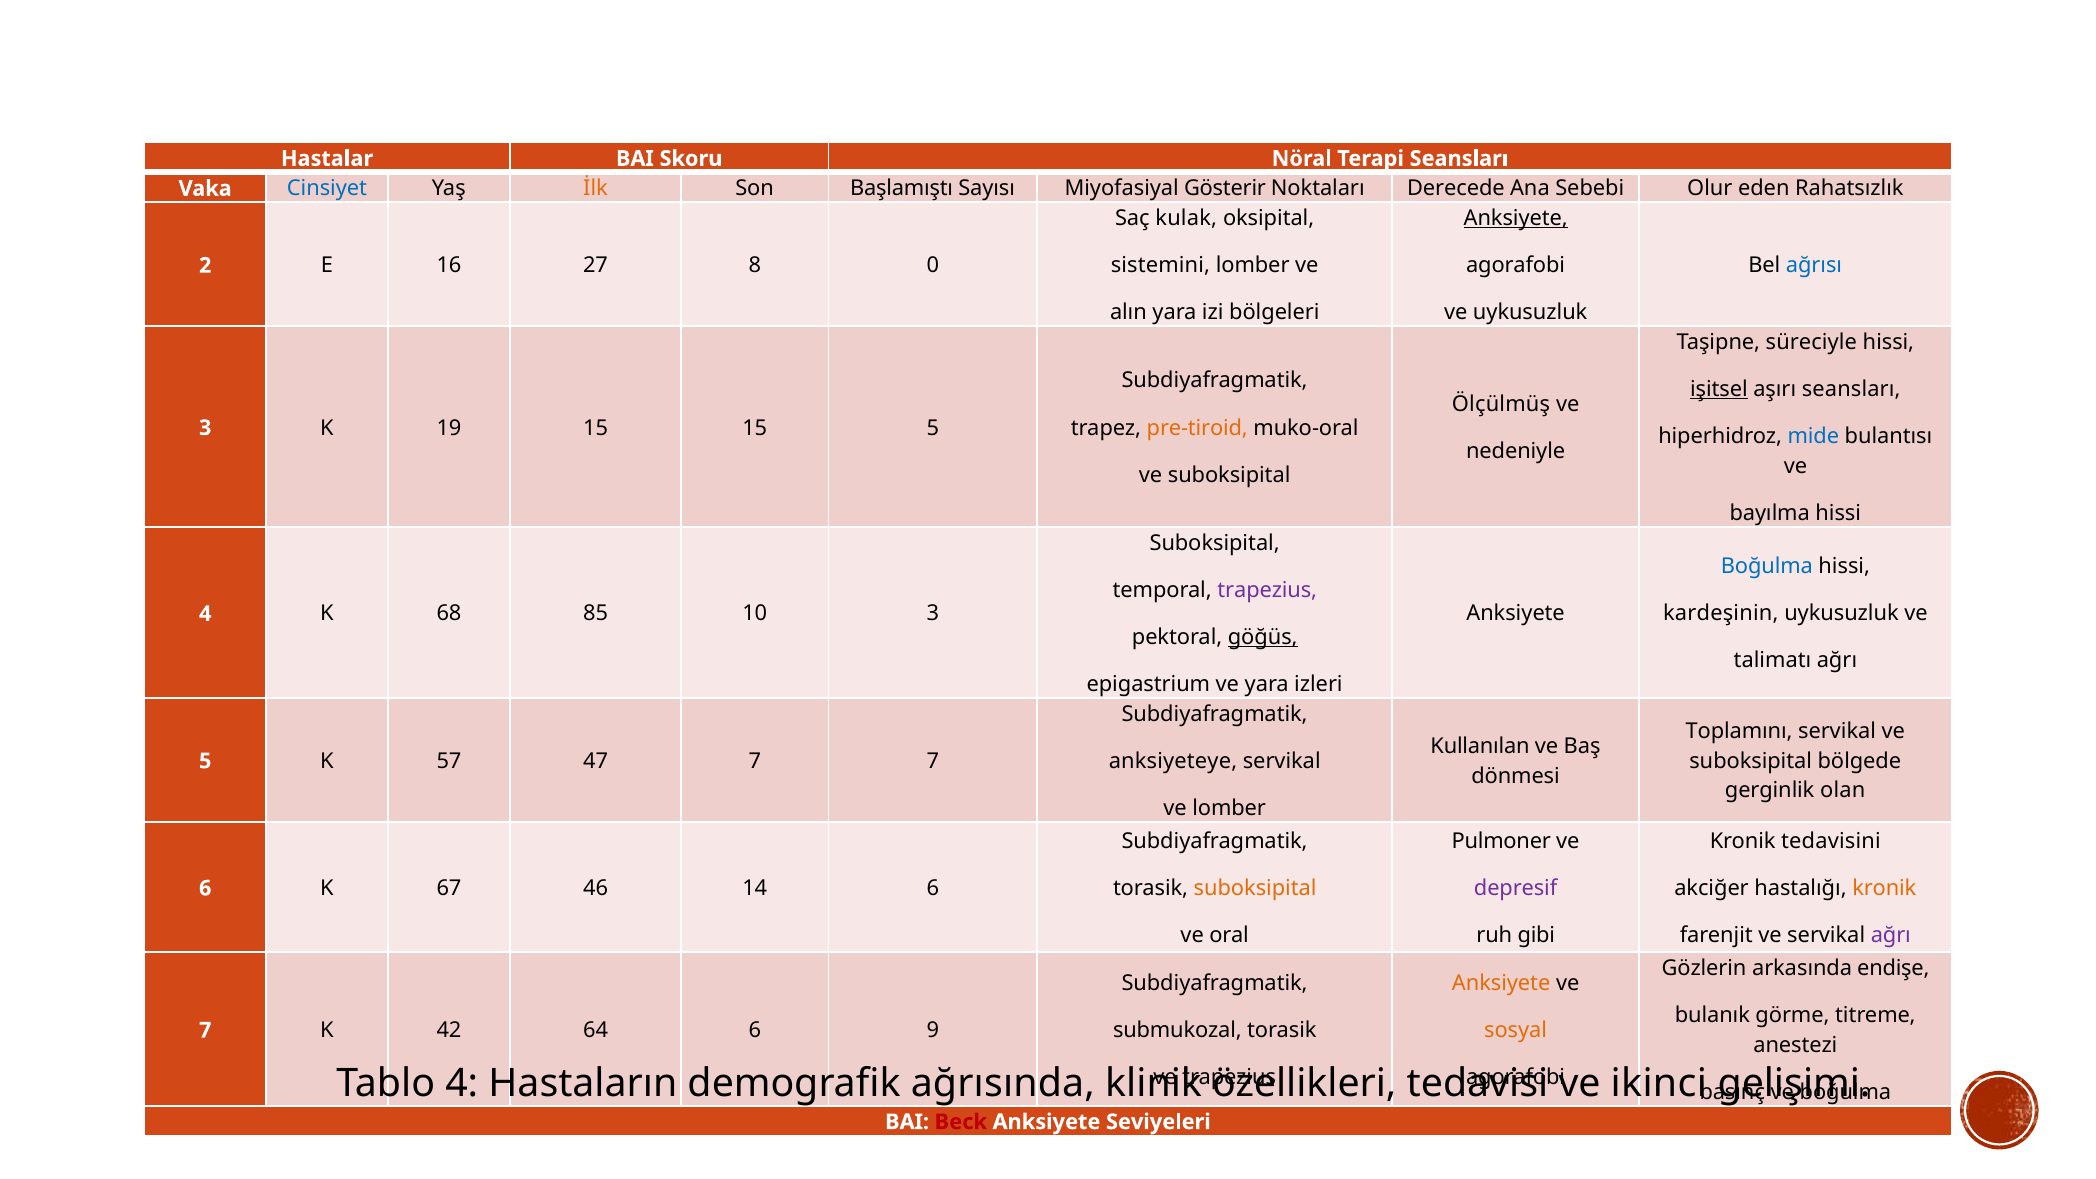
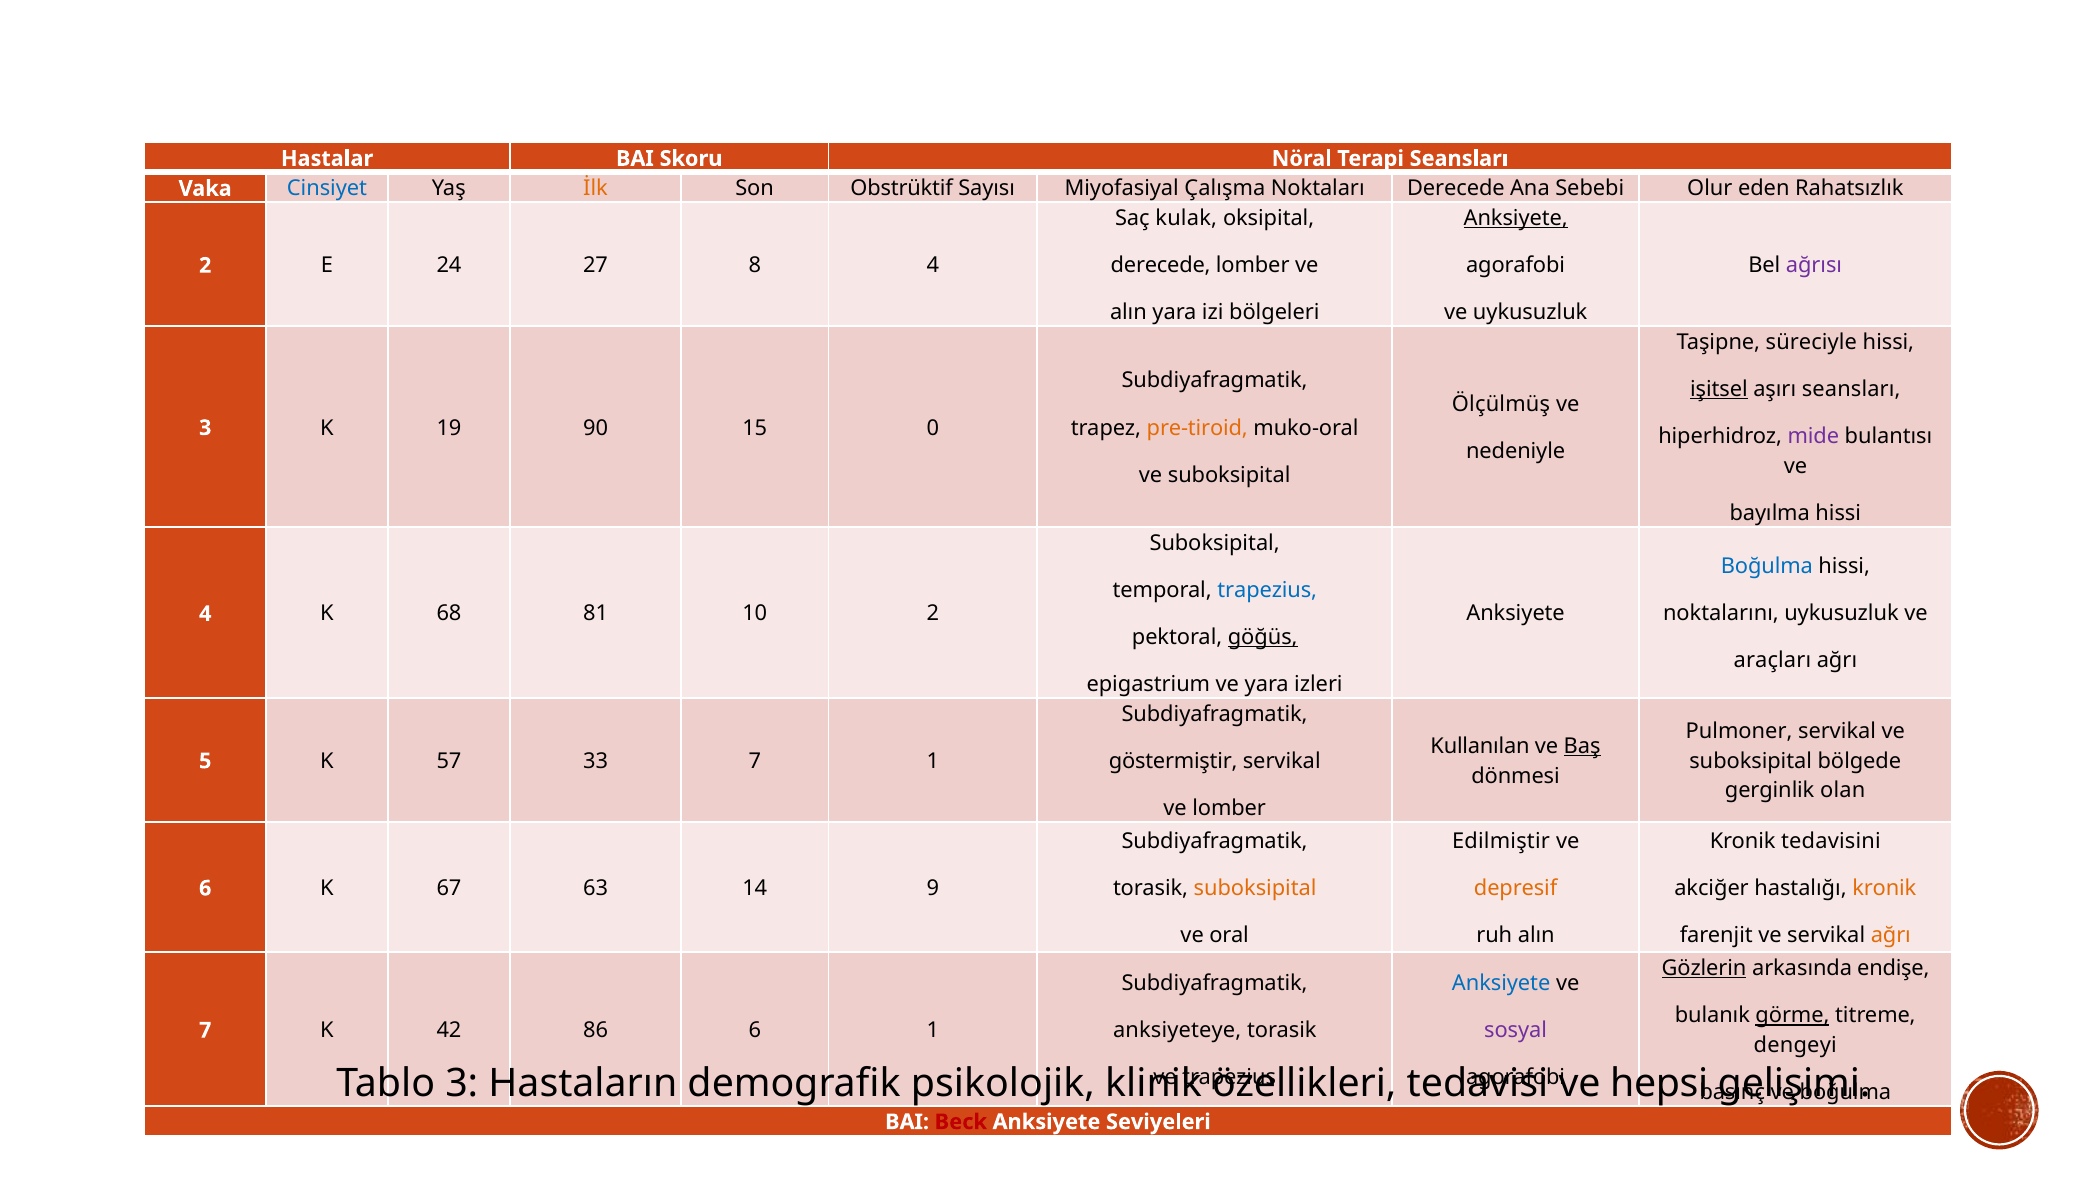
Başlamıştı: Başlamıştı -> Obstrüktif (902, 189)
Gösterir: Gösterir -> Çalışma (1225, 189)
sistemini: sistemini -> derecede (1161, 266)
ağrısı colour: blue -> purple (1814, 266)
16: 16 -> 24 (449, 266)
8 0: 0 -> 4 (933, 266)
19 15: 15 -> 90 (596, 428)
15 5: 5 -> 0 (933, 428)
mide colour: blue -> purple (1813, 437)
trapezius colour: purple -> blue (1267, 590)
kardeşinin: kardeşinin -> noktalarını (1721, 614)
85: 85 -> 81 (596, 614)
10 3: 3 -> 2 (933, 614)
talimatı: talimatı -> araçları (1772, 661)
Toplamını: Toplamını -> Pulmoner (1739, 731)
Baş underline: none -> present (1582, 746)
anksiyeteye: anksiyeteye -> göstermiştir (1173, 761)
47: 47 -> 33 (596, 761)
7 7: 7 -> 1 (933, 761)
Pulmoner: Pulmoner -> Edilmiştir (1501, 841)
depresif colour: purple -> orange (1516, 888)
46: 46 -> 63 (596, 888)
14 6: 6 -> 9 (933, 888)
ruh gibi: gibi -> alın (1536, 935)
ağrı colour: purple -> orange (1891, 935)
Gözlerin underline: none -> present (1704, 968)
Anksiyete colour: orange -> blue (1501, 983)
görme underline: none -> present (1792, 1015)
submukozal: submukozal -> anksiyeteye (1177, 1030)
sosyal colour: orange -> purple (1516, 1030)
64: 64 -> 86 (596, 1030)
6 9: 9 -> 1 (933, 1030)
anestezi: anestezi -> dengeyi (1795, 1045)
Tablo 4: 4 -> 3 (462, 1083)
ağrısında: ağrısında -> psikolojik (1003, 1083)
ikinci: ikinci -> hepsi (1659, 1083)
